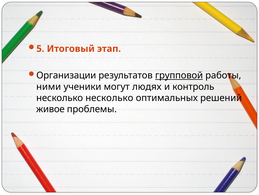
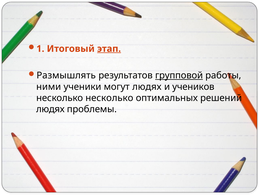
5: 5 -> 1 (40, 49)
этап underline: none -> present (109, 49)
Организации: Организации -> Размышлять (66, 75)
контроль: контроль -> учеников (193, 86)
живое: живое -> людях (50, 109)
